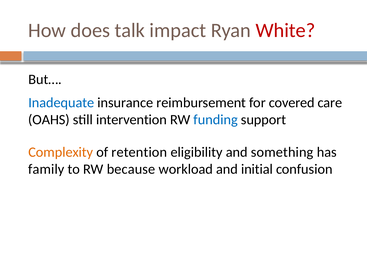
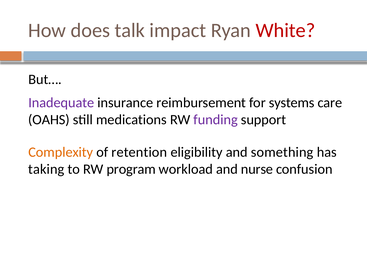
Inadequate colour: blue -> purple (61, 103)
covered: covered -> systems (292, 103)
intervention: intervention -> medications (131, 120)
funding colour: blue -> purple (216, 120)
family: family -> taking (46, 169)
because: because -> program (131, 169)
initial: initial -> nurse (257, 169)
